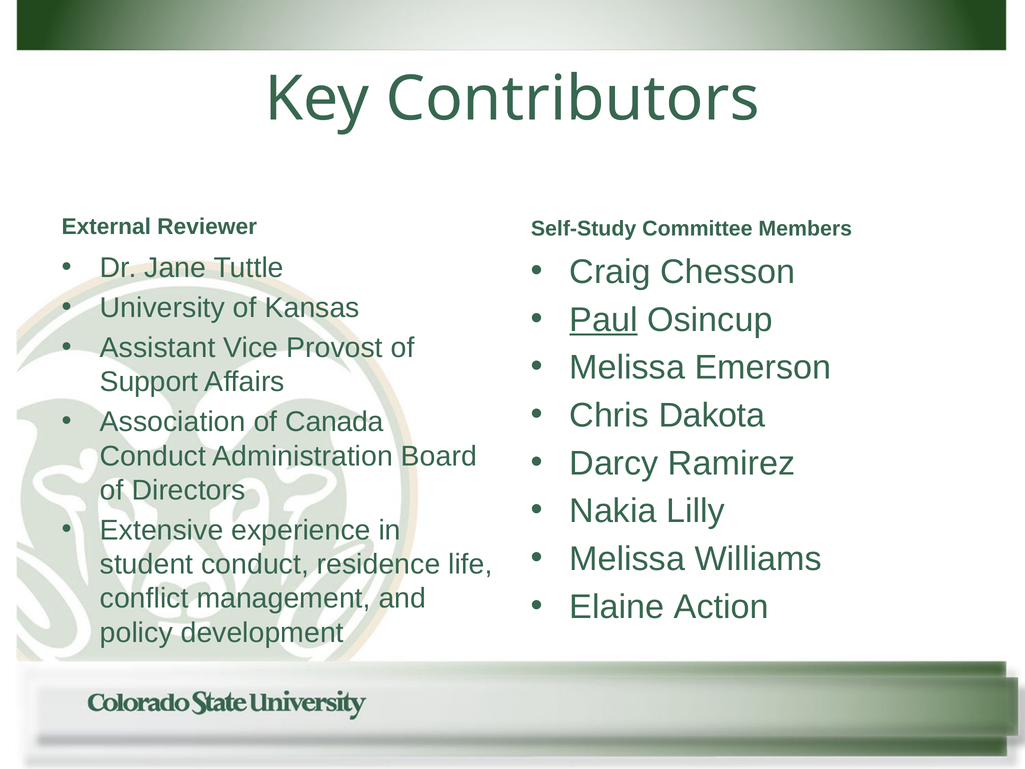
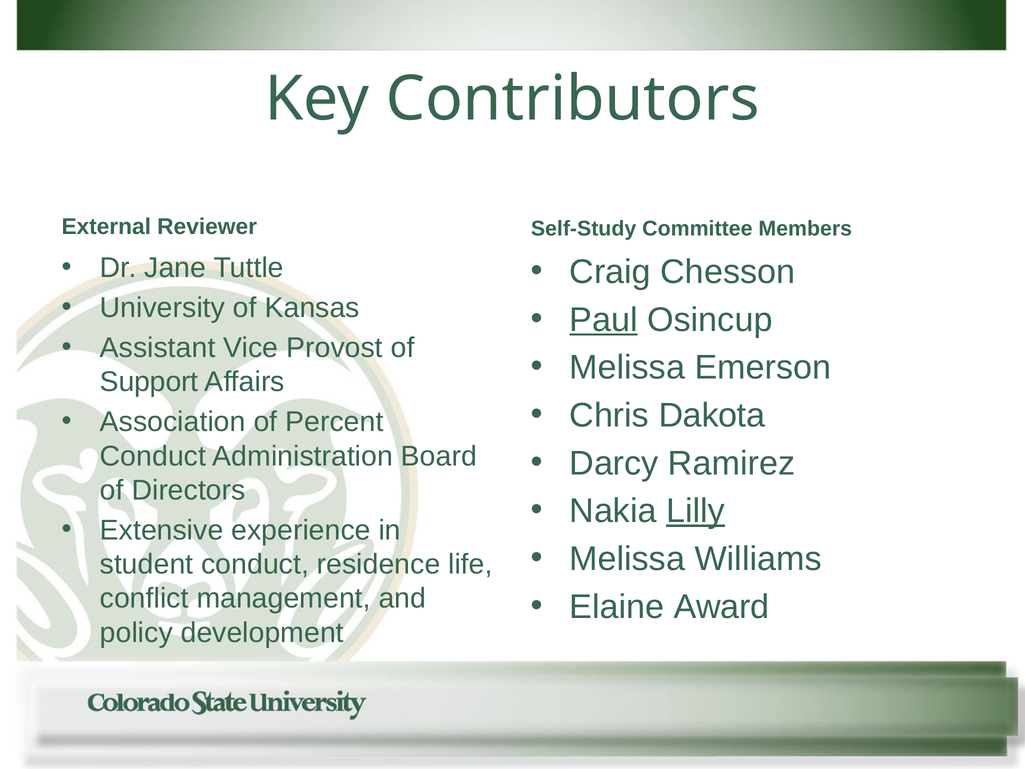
Canada: Canada -> Percent (334, 422)
Lilly underline: none -> present (696, 511)
Action: Action -> Award (721, 607)
